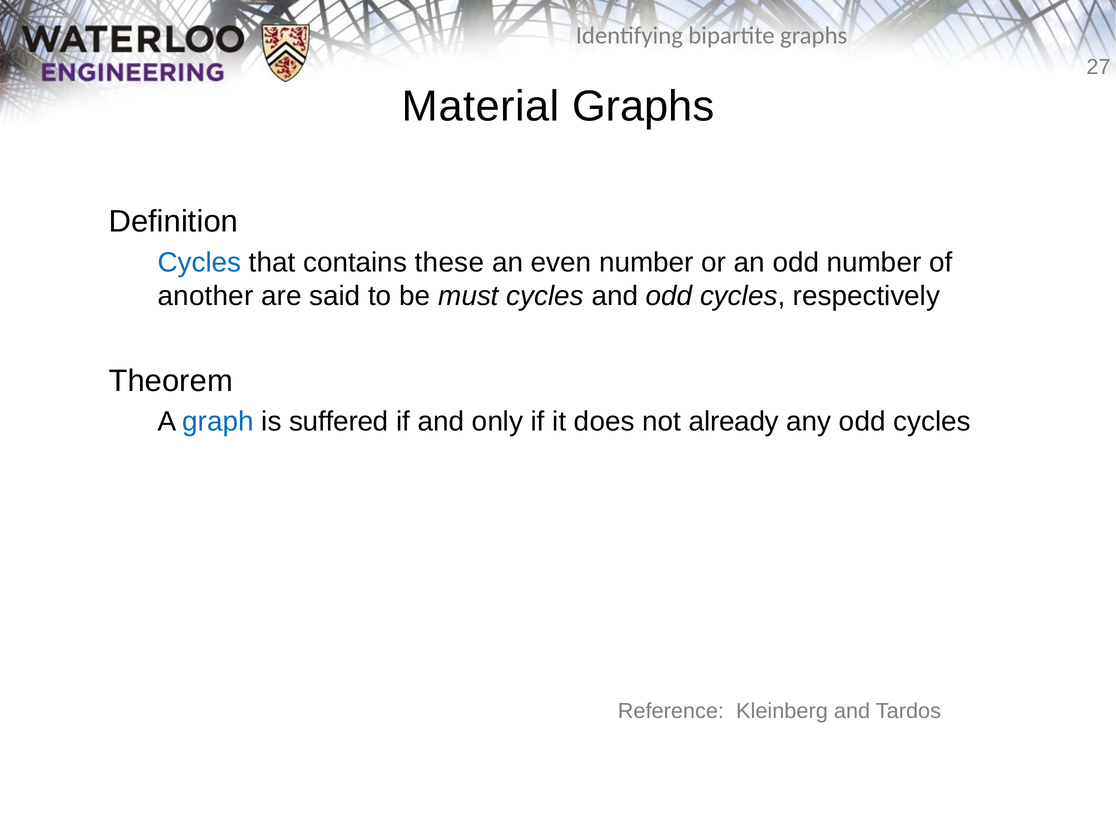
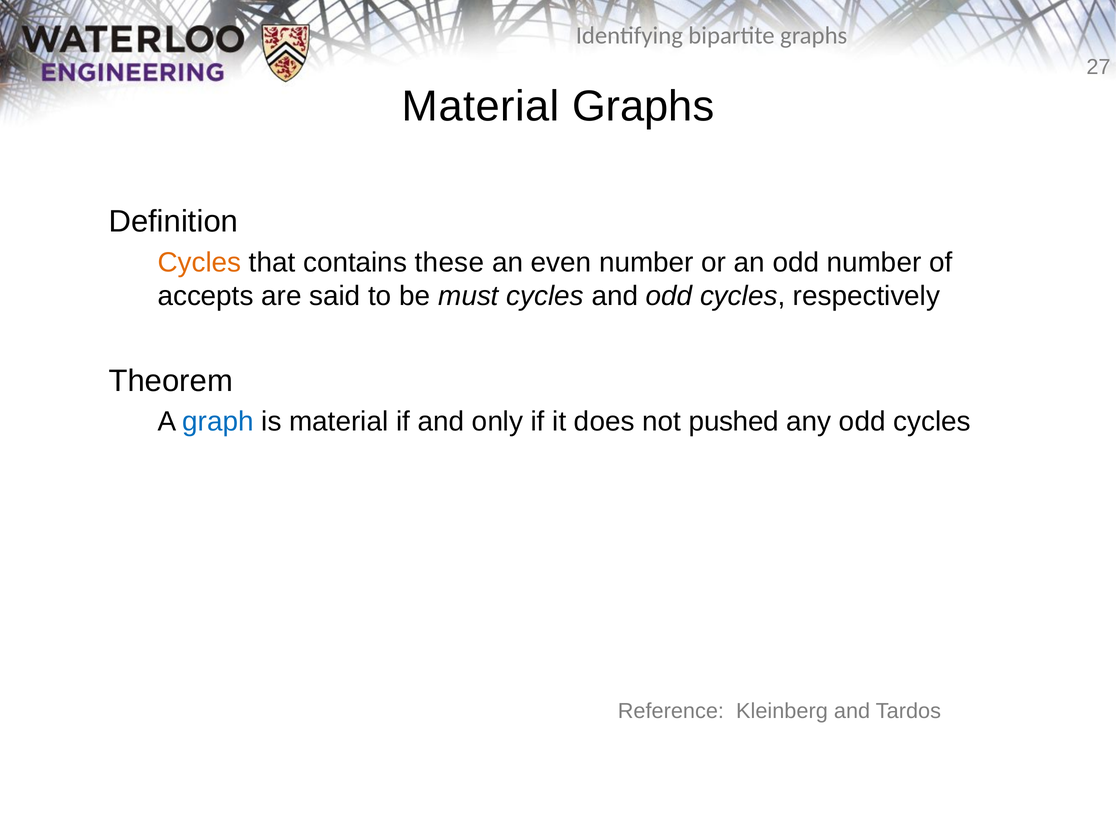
Cycles colour: blue -> orange (199, 262)
another: another -> accepts (206, 296)
is suffered: suffered -> material (339, 422)
already: already -> pushed (734, 422)
